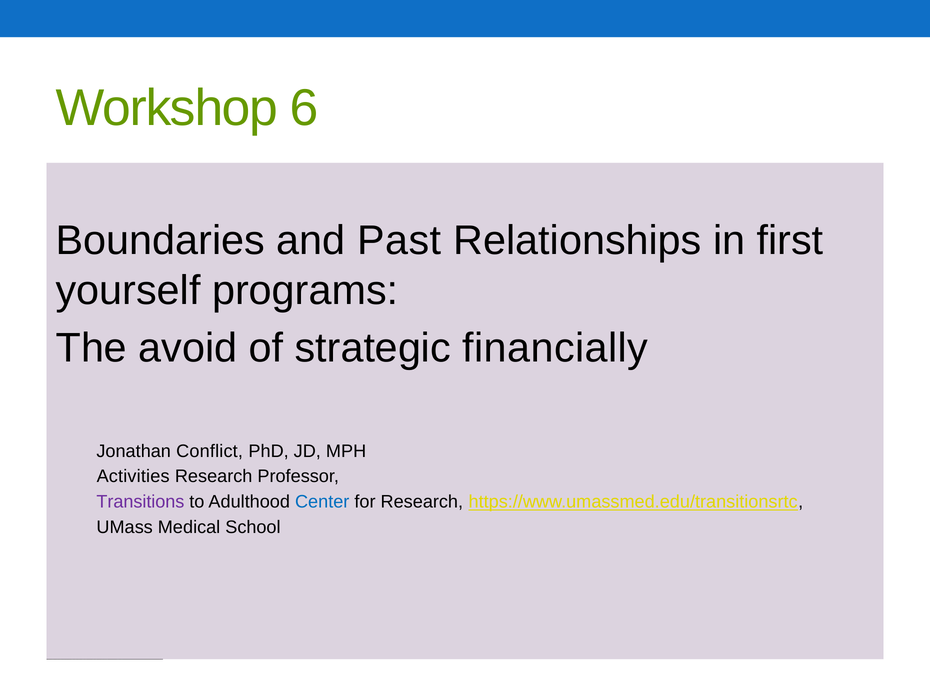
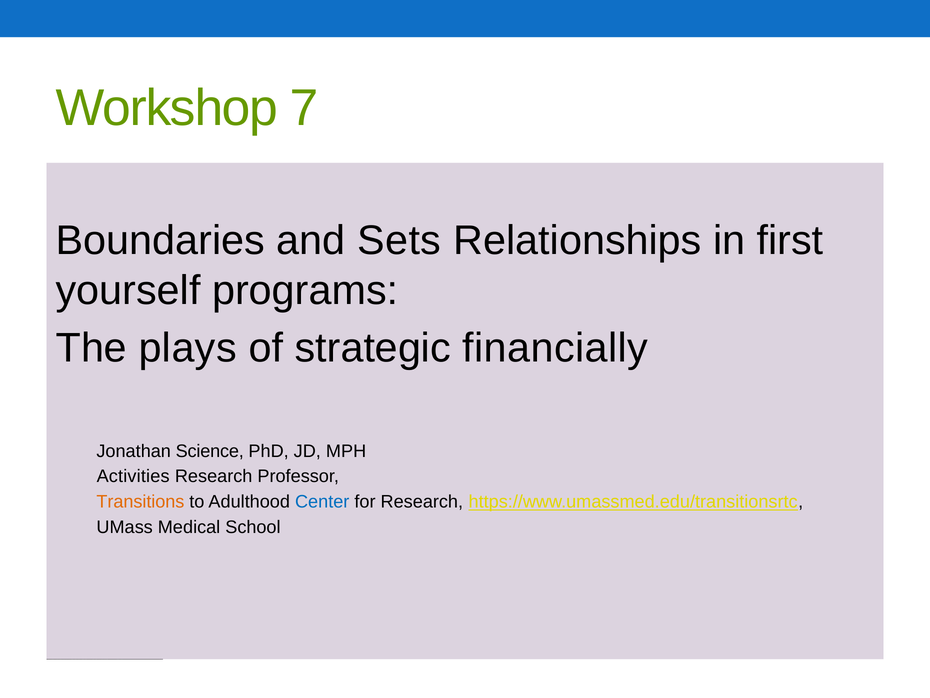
6: 6 -> 7 (304, 108)
Past: Past -> Sets (399, 241)
avoid: avoid -> plays (188, 348)
Conflict: Conflict -> Science (210, 451)
Transitions colour: purple -> orange (140, 502)
